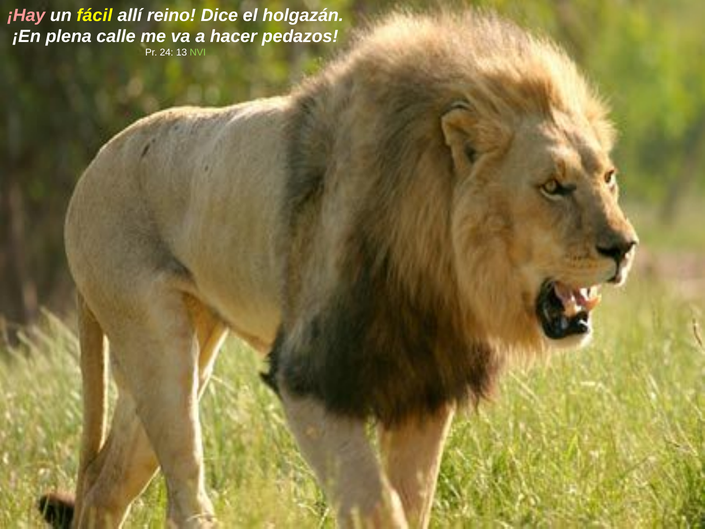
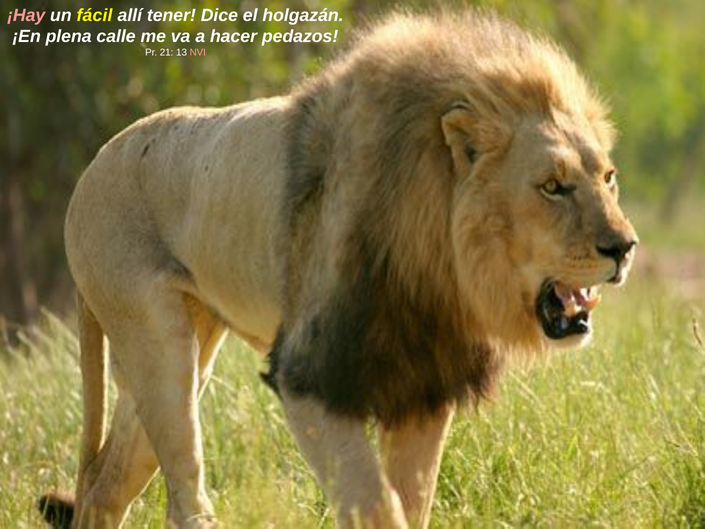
reino: reino -> tener (171, 15)
24: 24 -> 21 (167, 52)
NVI colour: light green -> pink (198, 52)
